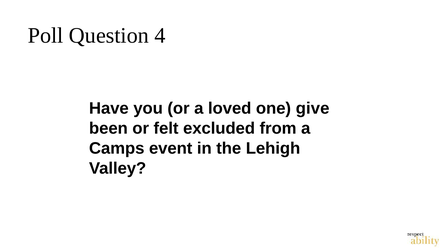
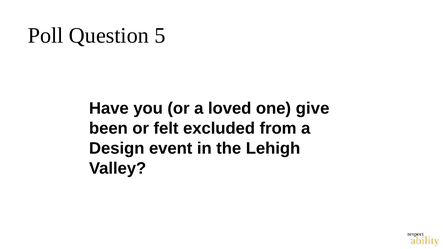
4: 4 -> 5 (160, 36)
Camps: Camps -> Design (117, 148)
